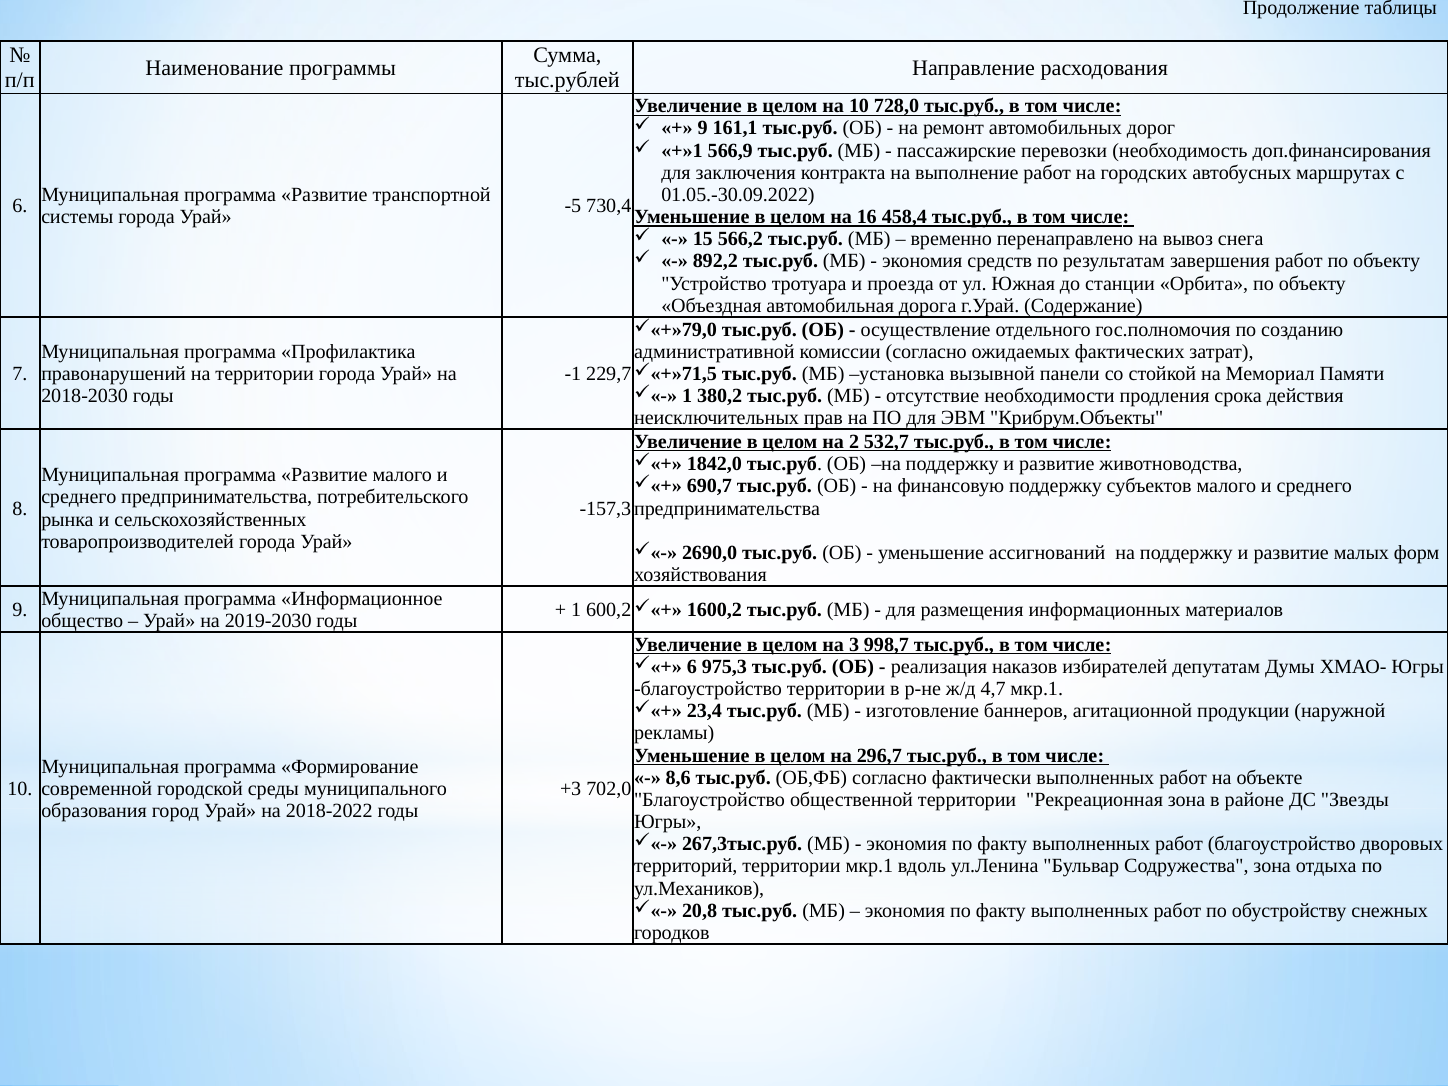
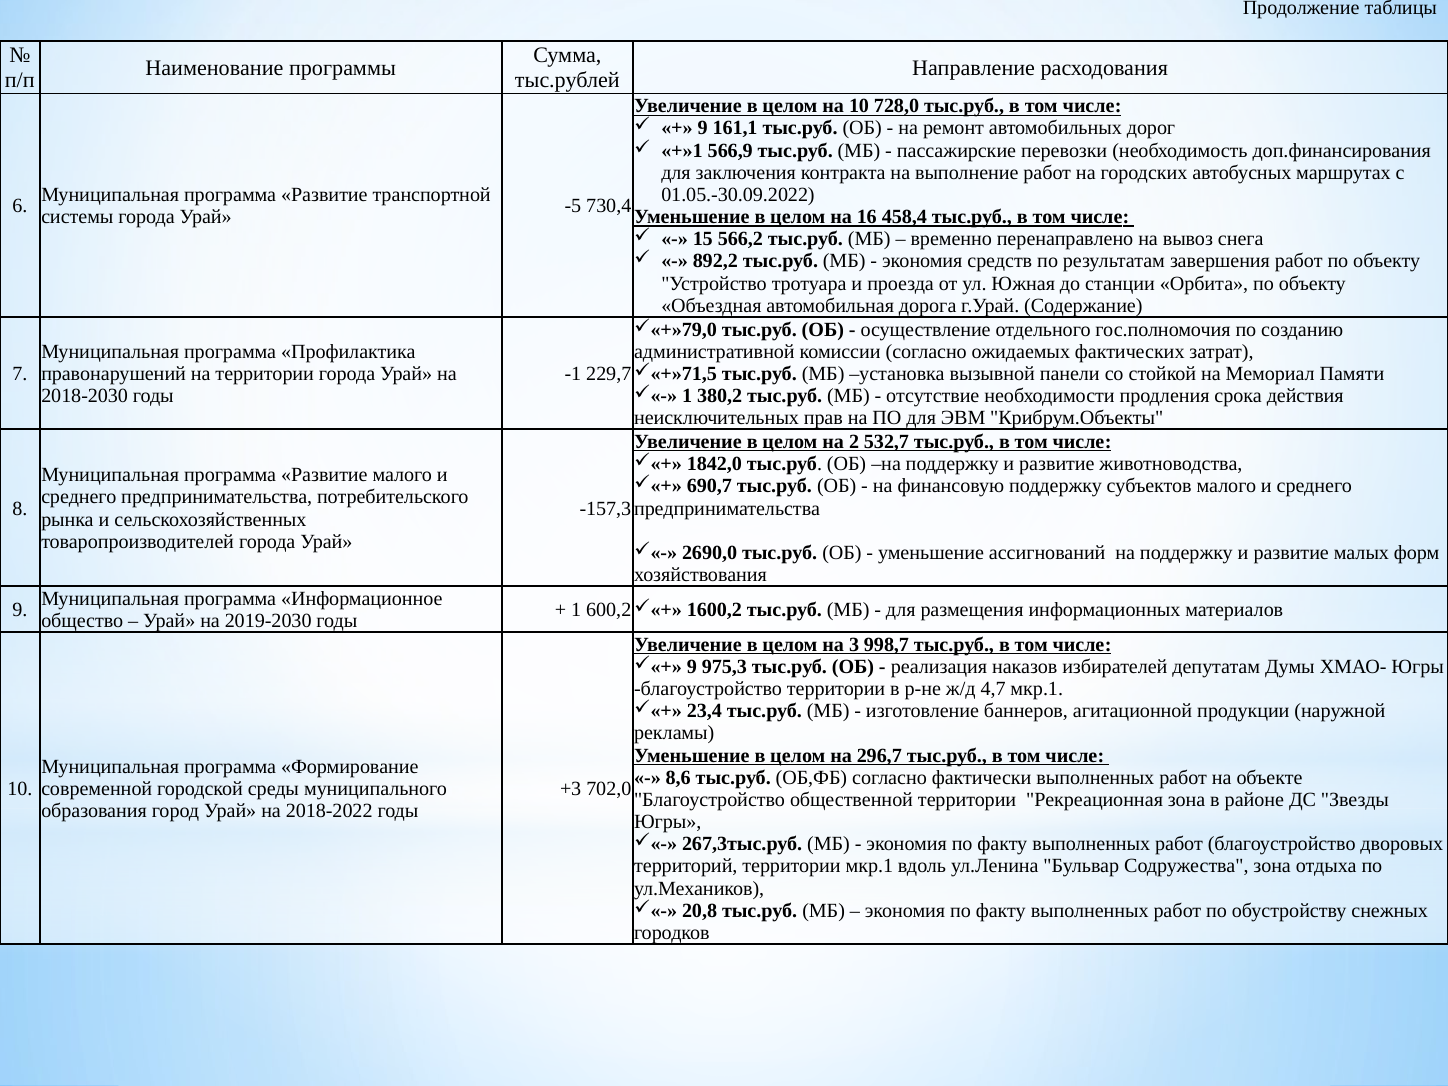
6: 6 -> 9 (692, 667)
